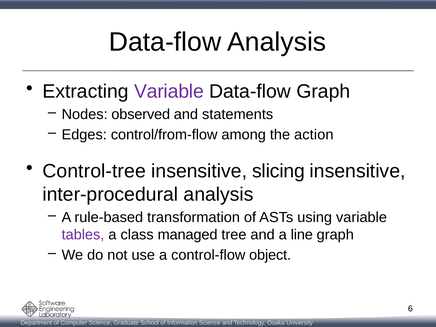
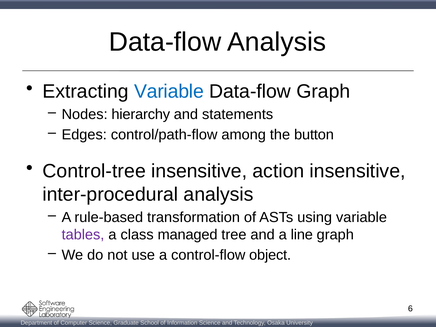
Variable colour: purple -> blue (169, 91)
observed: observed -> hierarchy (141, 114)
control/from-flow: control/from-flow -> control/path-flow (164, 135)
action: action -> button (314, 135)
slicing: slicing -> action (278, 171)
